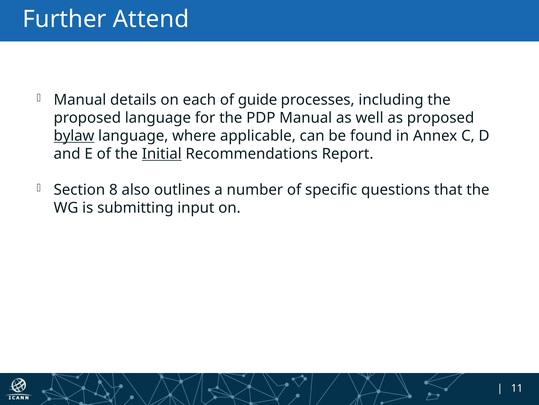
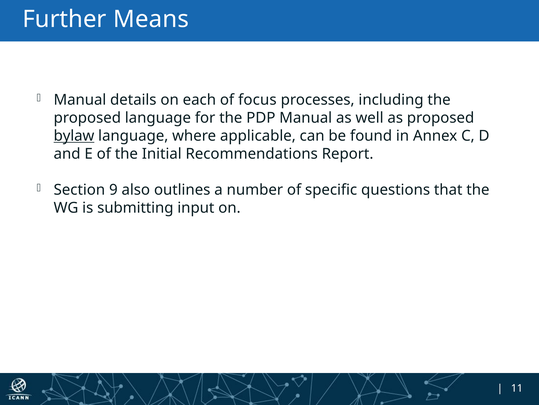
Attend: Attend -> Means (151, 19)
guide: guide -> focus (257, 100)
Initial underline: present -> none (162, 154)
8: 8 -> 9 (113, 190)
